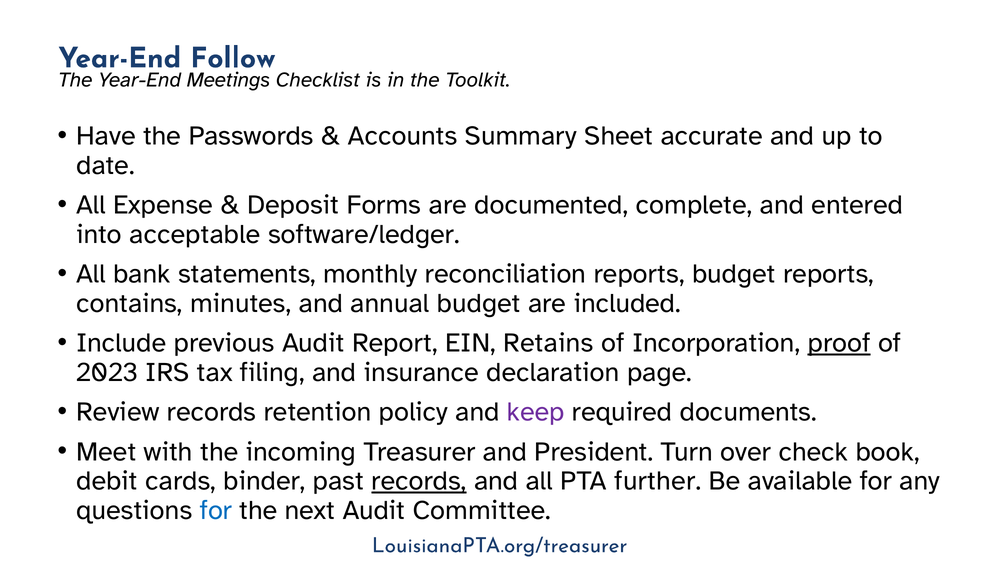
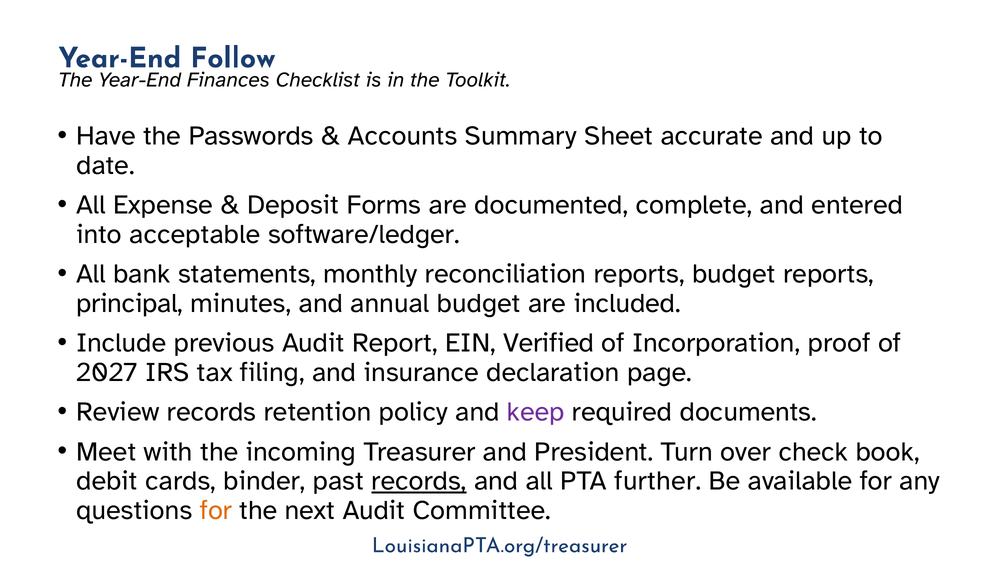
Meetings: Meetings -> Finances (228, 80)
contains: contains -> principal (130, 303)
Retains: Retains -> Verified (549, 343)
proof underline: present -> none (839, 343)
2023: 2023 -> 2027 (107, 372)
for colour: blue -> orange (216, 510)
